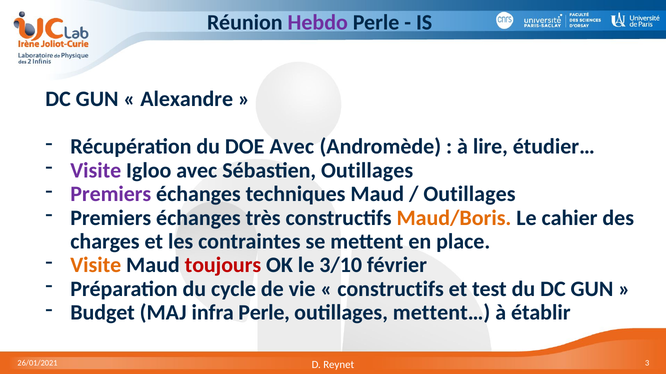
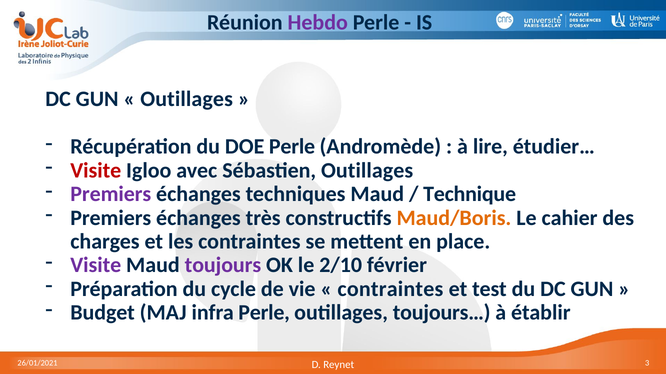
Alexandre: Alexandre -> Outillages (187, 99)
DOE Avec: Avec -> Perle (292, 147)
Visite colour: purple -> red (96, 171)
Outillages: Outillages -> Technique (470, 194)
Visite colour: orange -> purple (96, 266)
toujours colour: red -> purple (223, 266)
3/10: 3/10 -> 2/10 (341, 266)
constructifs: constructifs -> contraintes (390, 289)
mettent…: mettent… -> toujours… (442, 313)
